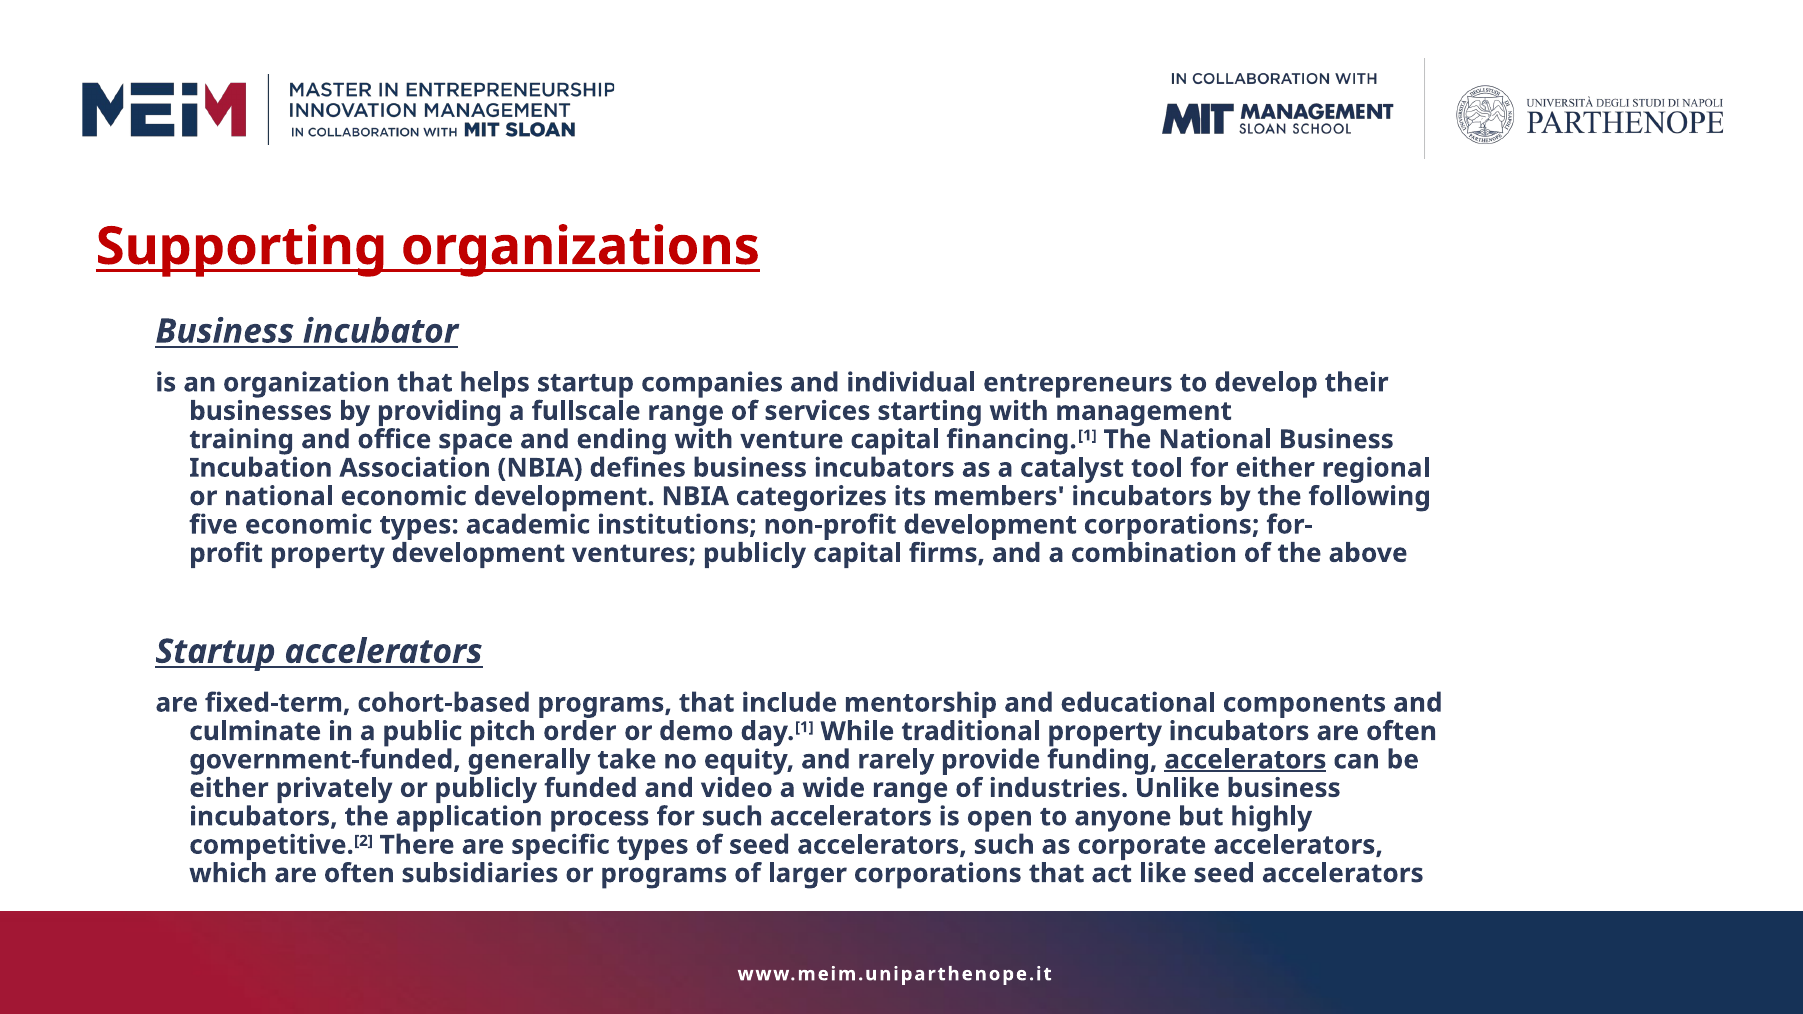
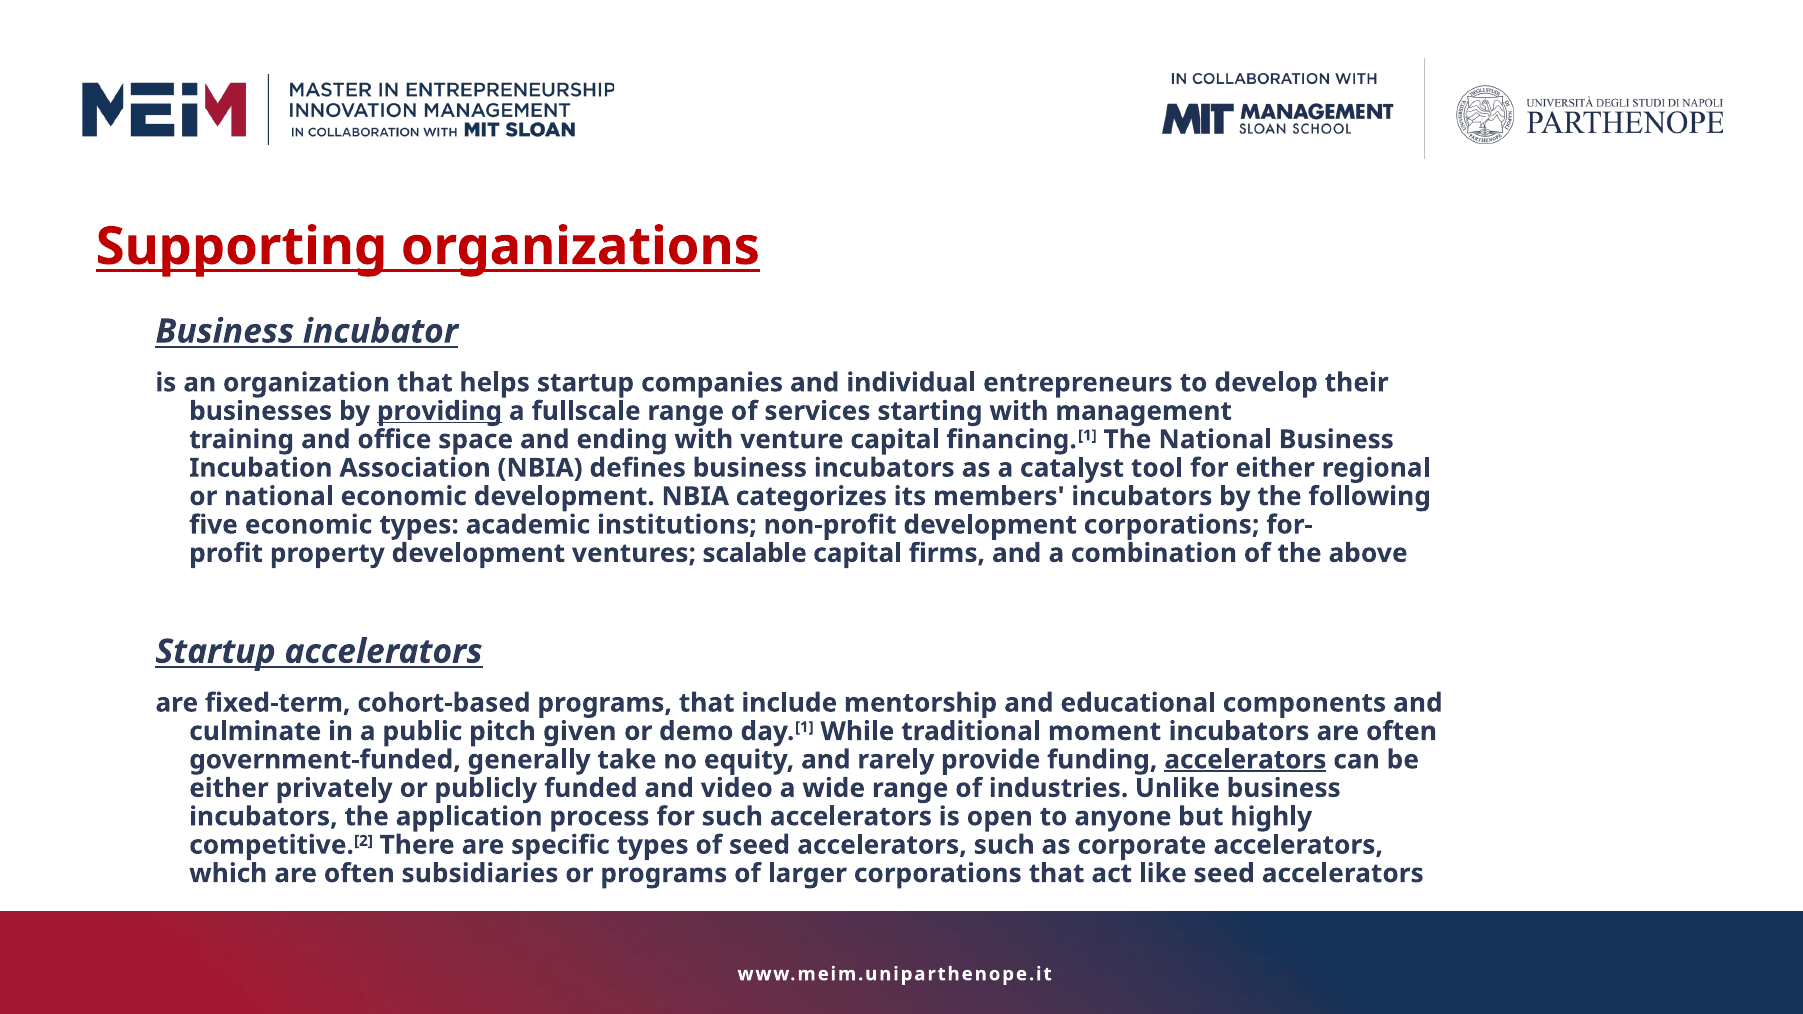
providing underline: none -> present (440, 411)
ventures publicly: publicly -> scalable (755, 553)
order: order -> given (580, 731)
traditional property: property -> moment (1105, 731)
